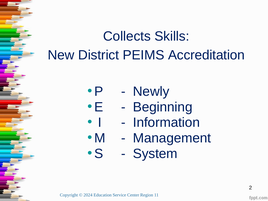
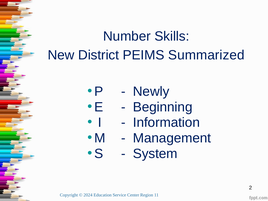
Collects: Collects -> Number (127, 36)
Accreditation: Accreditation -> Summarized (206, 55)
